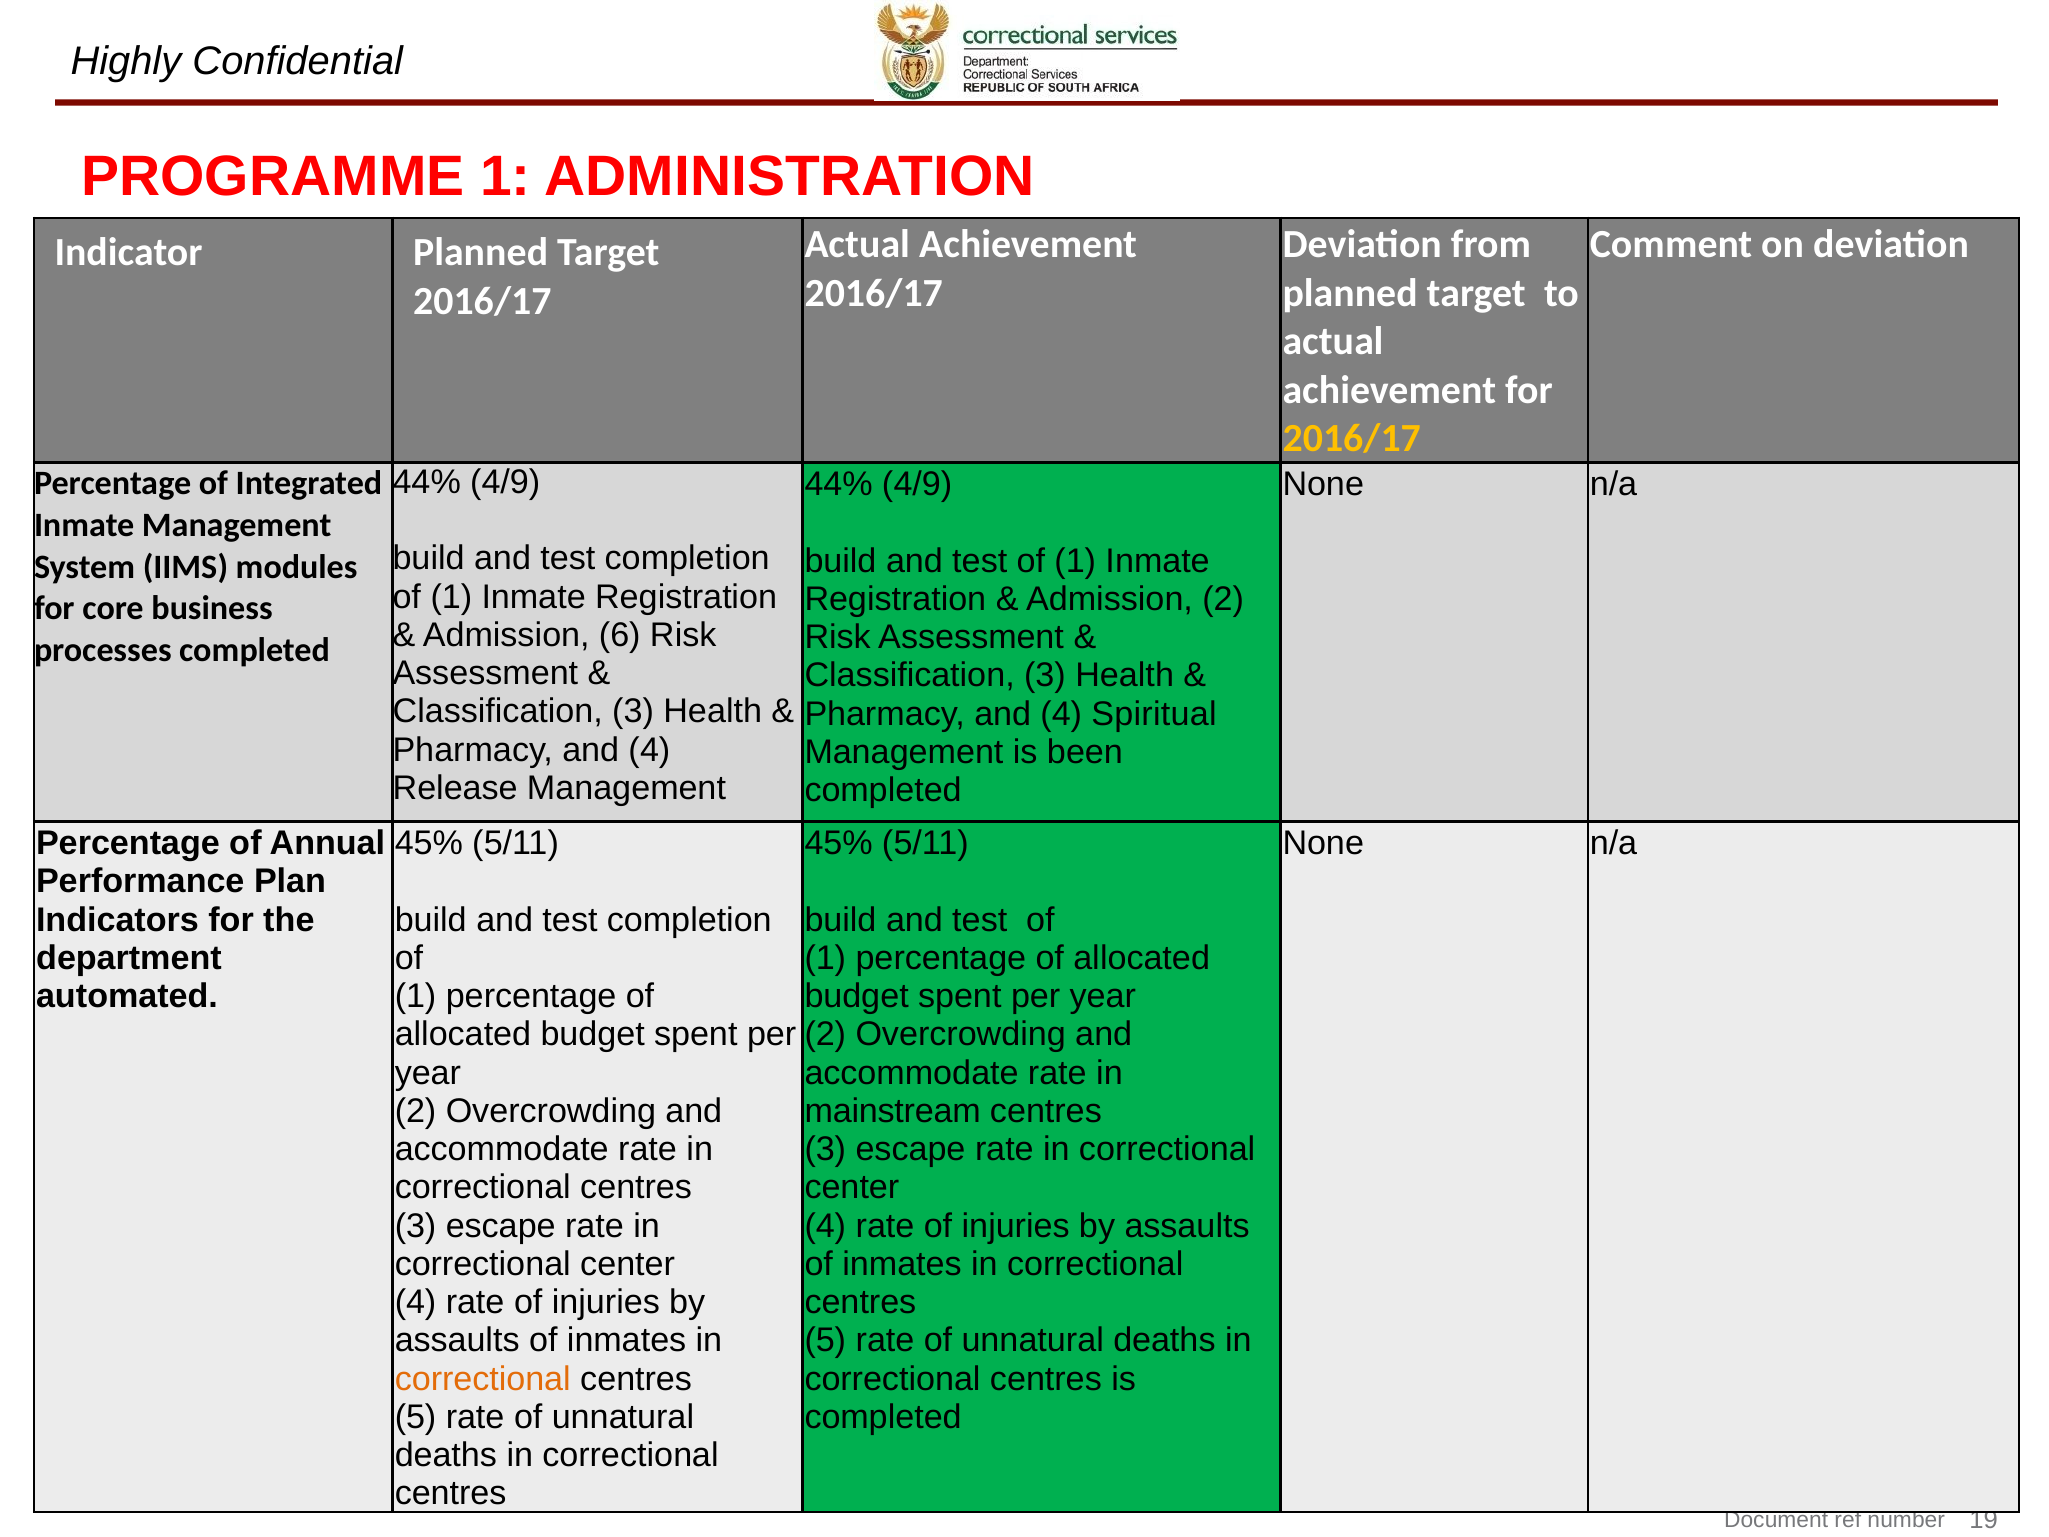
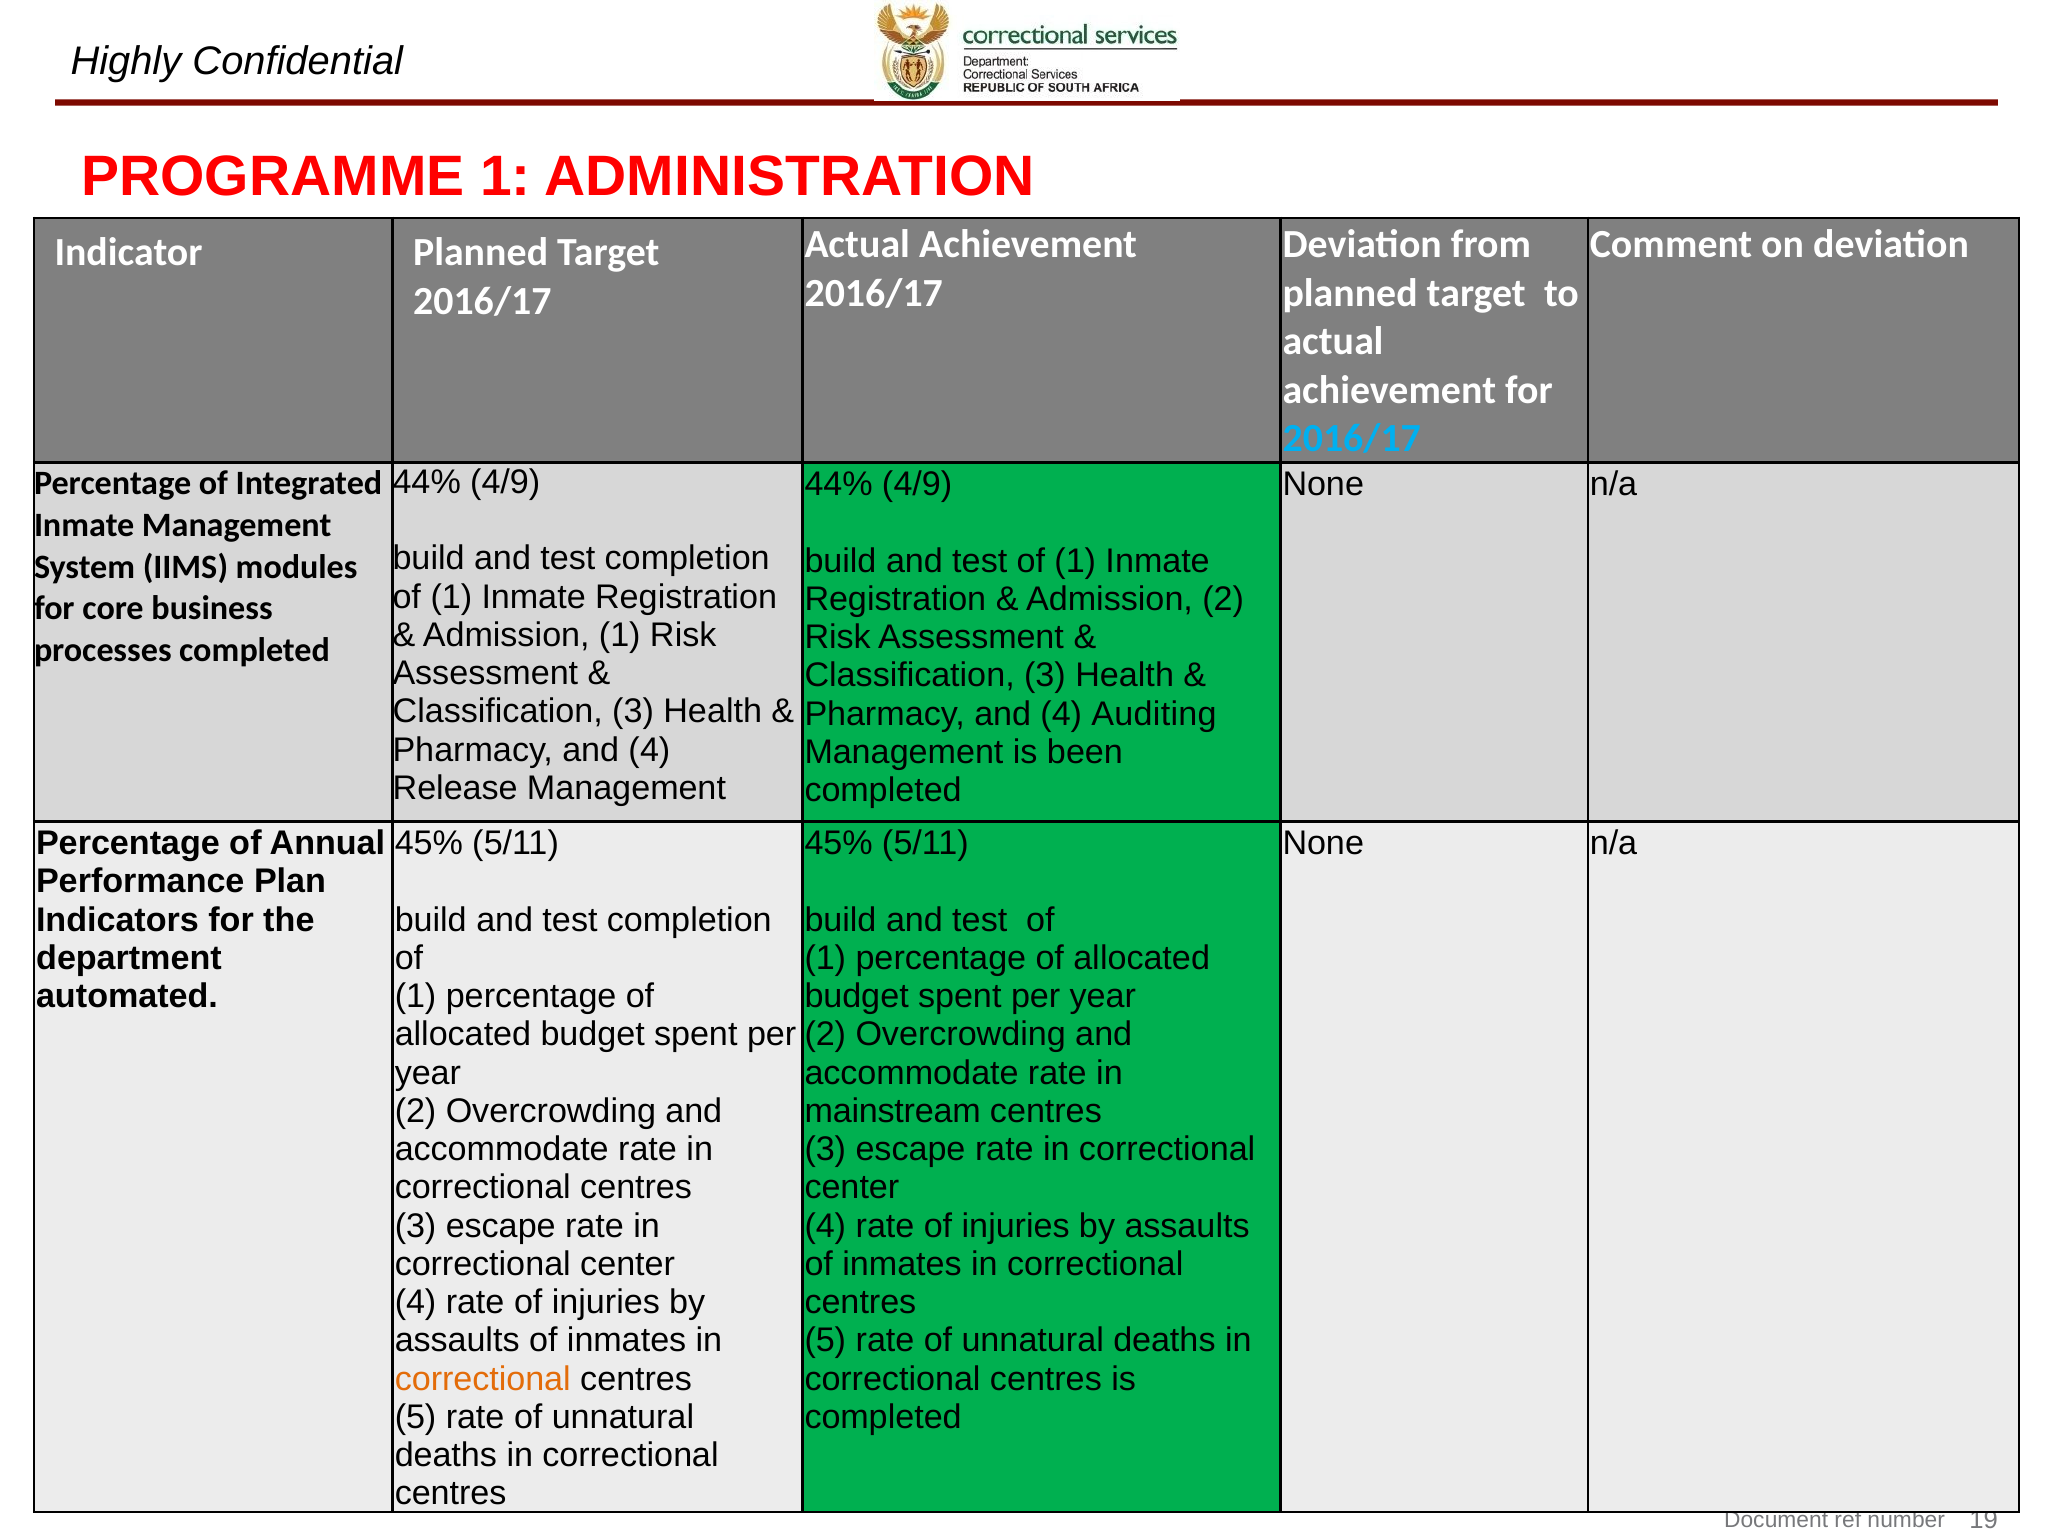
2016/17 colour: yellow -> light blue (1352, 439)
Admission 6: 6 -> 1 (620, 635)
Spiritual: Spiritual -> Auditing (1154, 714)
